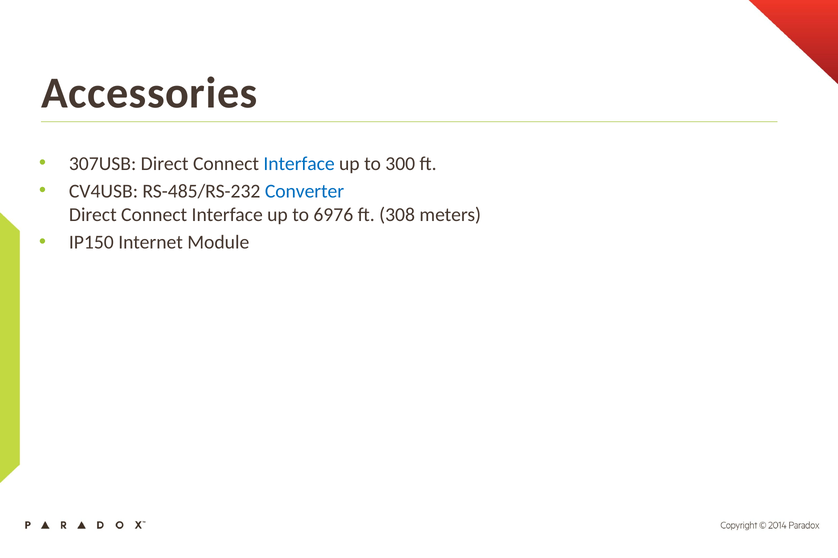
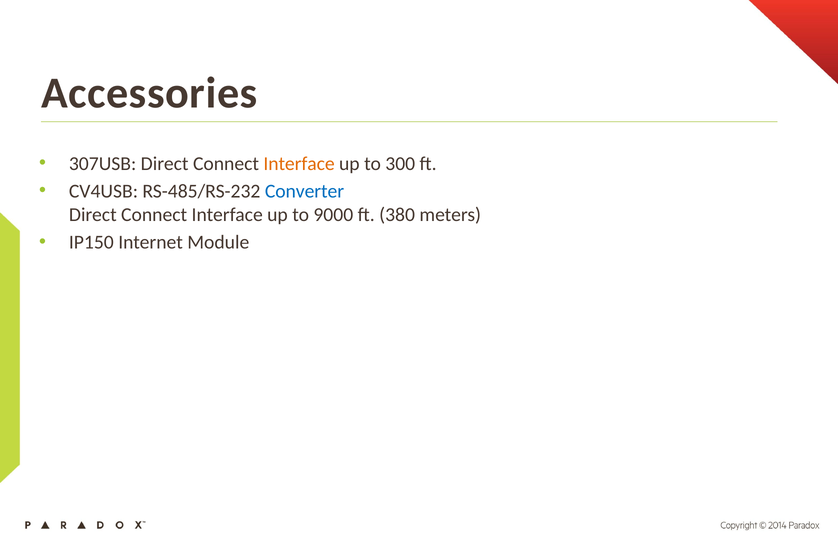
Interface colour: blue -> orange (299, 164)
6976: 6976 -> 9000 (333, 215)
308: 308 -> 380 (397, 215)
